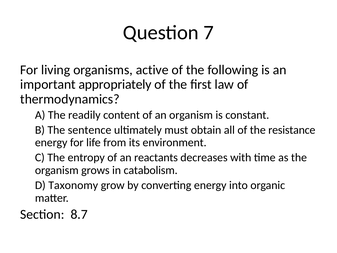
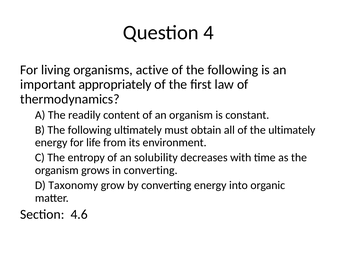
7: 7 -> 4 (209, 33)
B The sentence: sentence -> following (90, 130)
the resistance: resistance -> ultimately (292, 130)
reactants: reactants -> solubility (156, 157)
in catabolism: catabolism -> converting (151, 170)
8.7: 8.7 -> 4.6 (79, 214)
